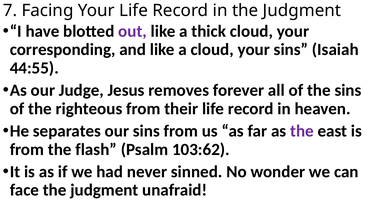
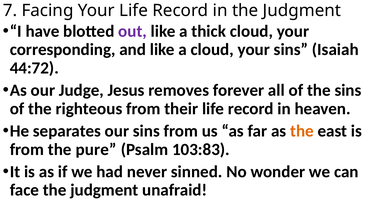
44:55: 44:55 -> 44:72 (34, 68)
the colour: purple -> orange (302, 131)
flash: flash -> pure (96, 150)
103:62: 103:62 -> 103:83 (201, 150)
